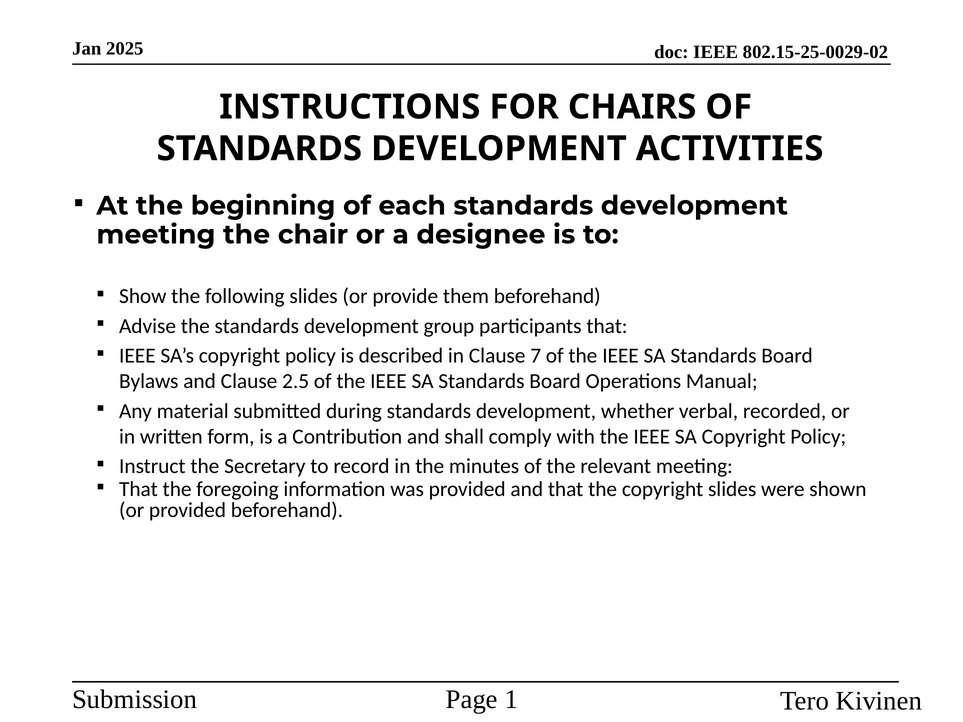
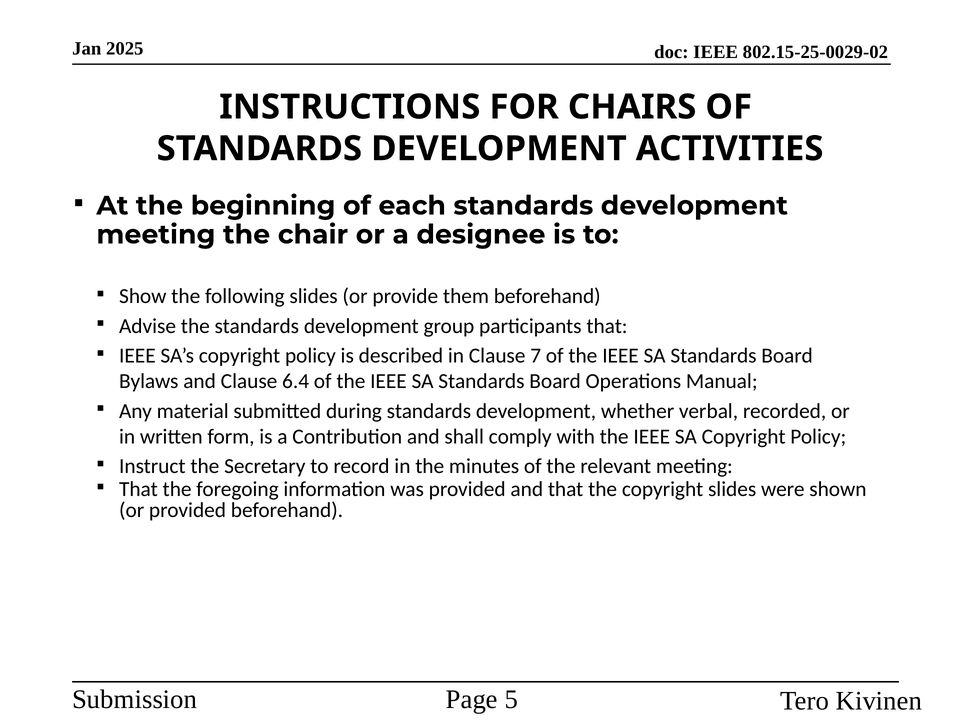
2.5: 2.5 -> 6.4 (296, 382)
1: 1 -> 5 (511, 700)
